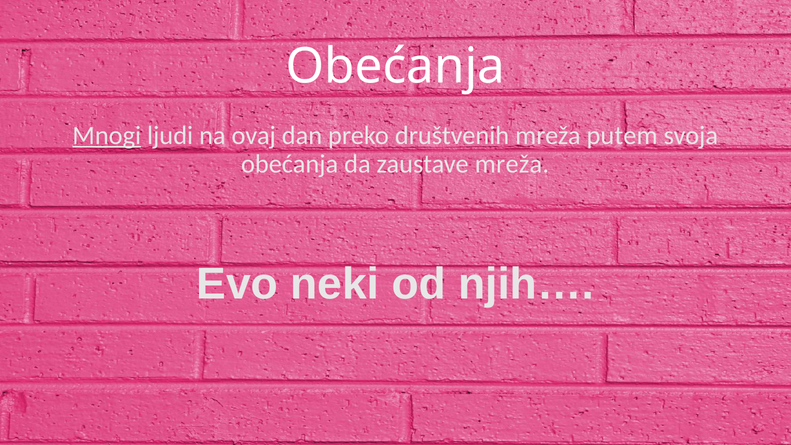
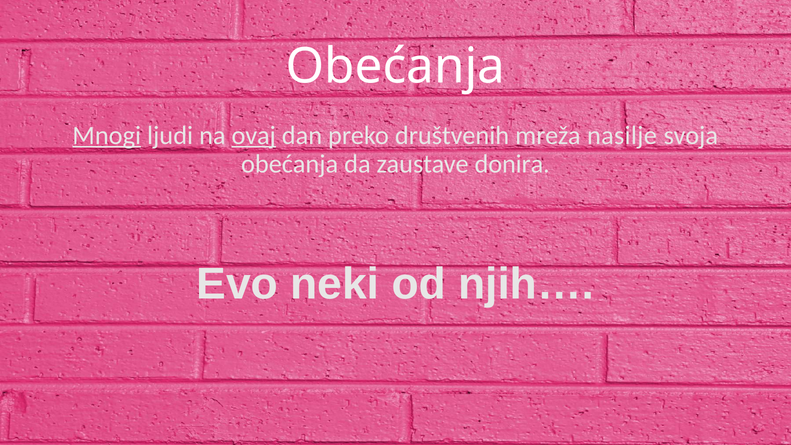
ovaj underline: none -> present (254, 135)
putem: putem -> nasilje (622, 135)
zaustave mreža: mreža -> donira (512, 164)
